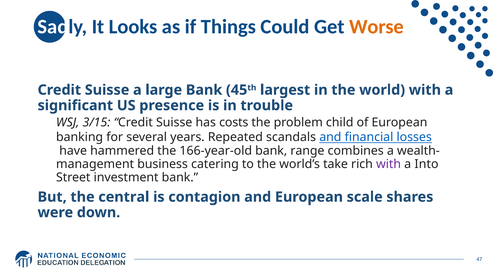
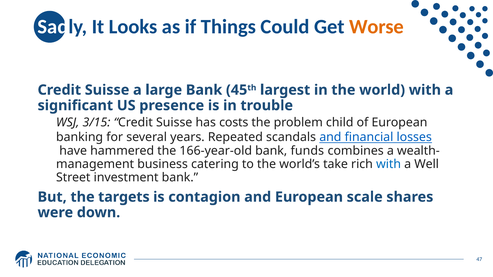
range: range -> funds (307, 151)
with colour: purple -> blue (389, 164)
Into: Into -> Well (427, 164)
central: central -> targets (124, 197)
